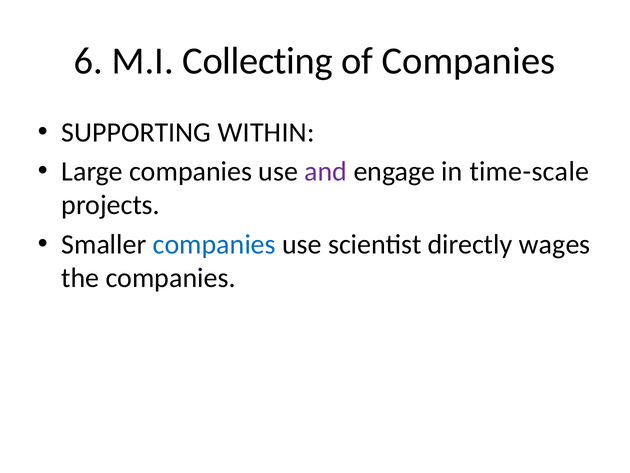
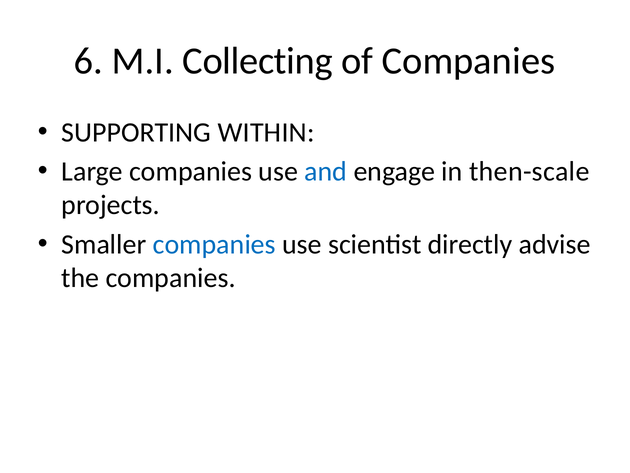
and colour: purple -> blue (326, 171)
time-scale: time-scale -> then-scale (529, 171)
wages: wages -> advise (555, 244)
